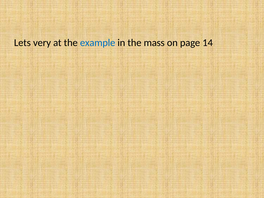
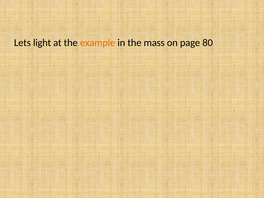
very: very -> light (42, 43)
example colour: blue -> orange (98, 43)
14: 14 -> 80 (208, 43)
